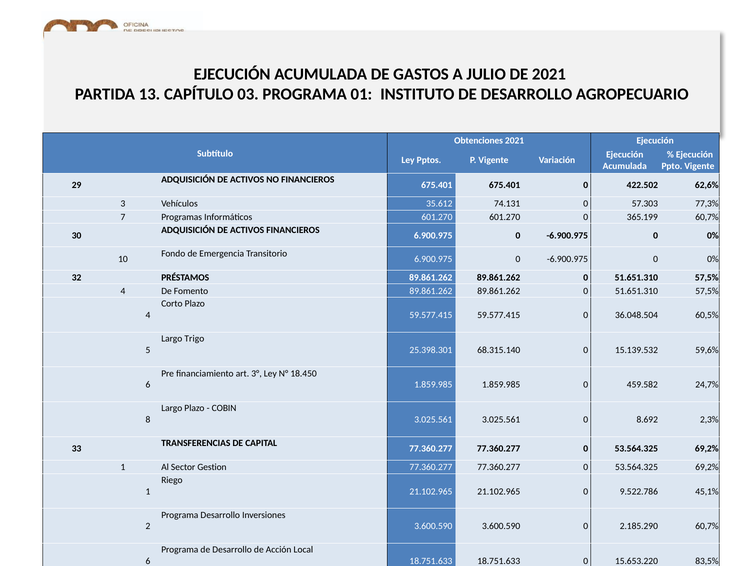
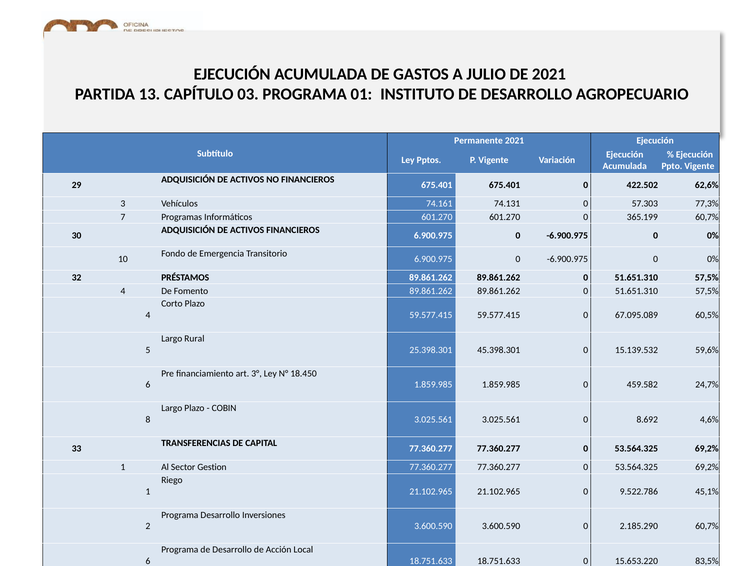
Obtenciones: Obtenciones -> Permanente (479, 141)
35.612: 35.612 -> 74.161 (439, 204)
36.048.504: 36.048.504 -> 67.095.089 (636, 315)
Trigo: Trigo -> Rural (194, 339)
68.315.140: 68.315.140 -> 45.398.301 (499, 350)
2,3%: 2,3% -> 4,6% (709, 420)
